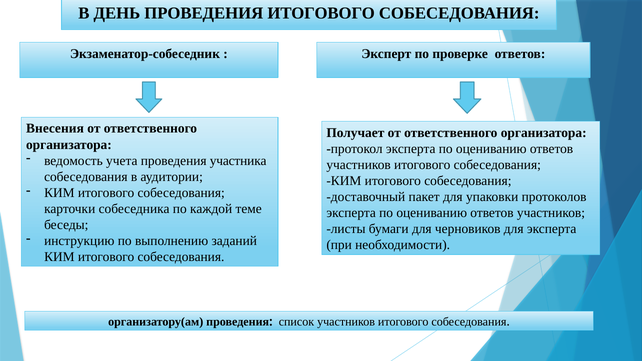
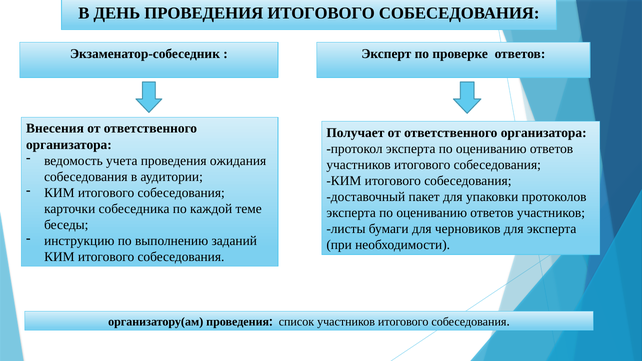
участника: участника -> ожидания (238, 161)
